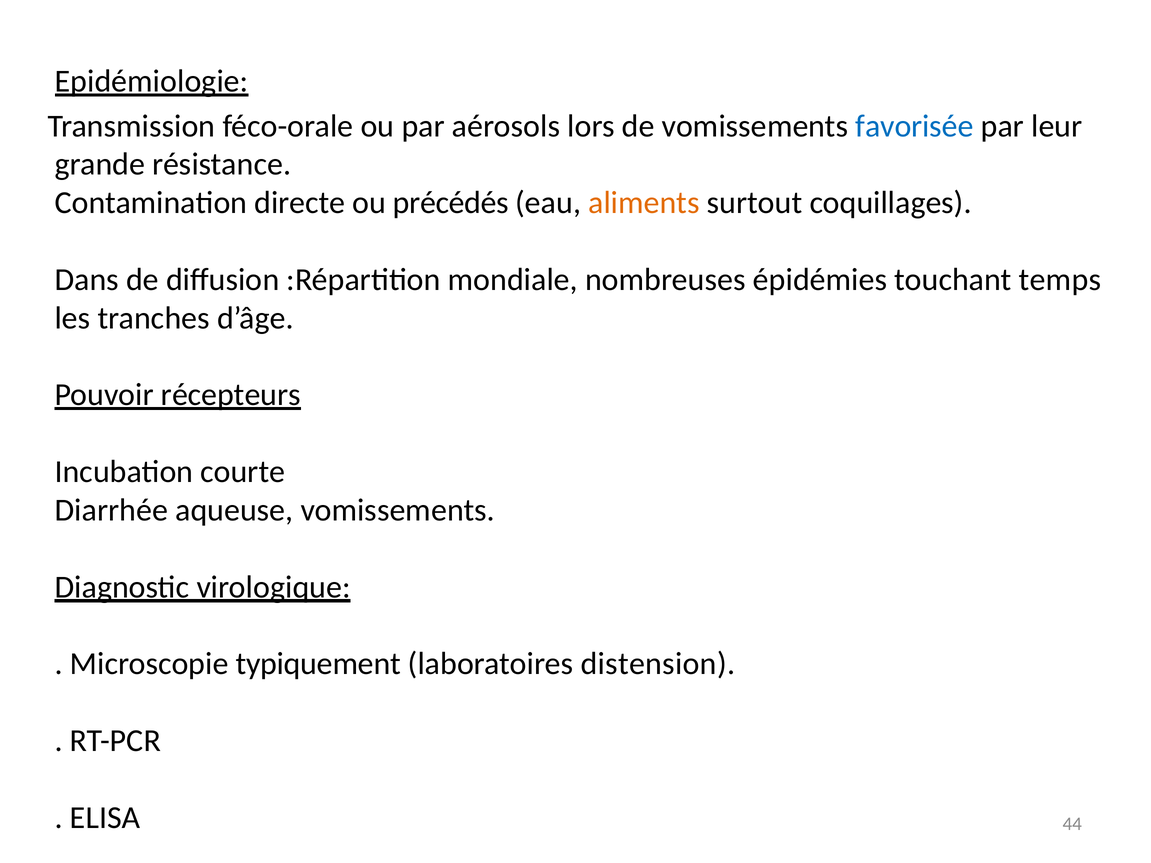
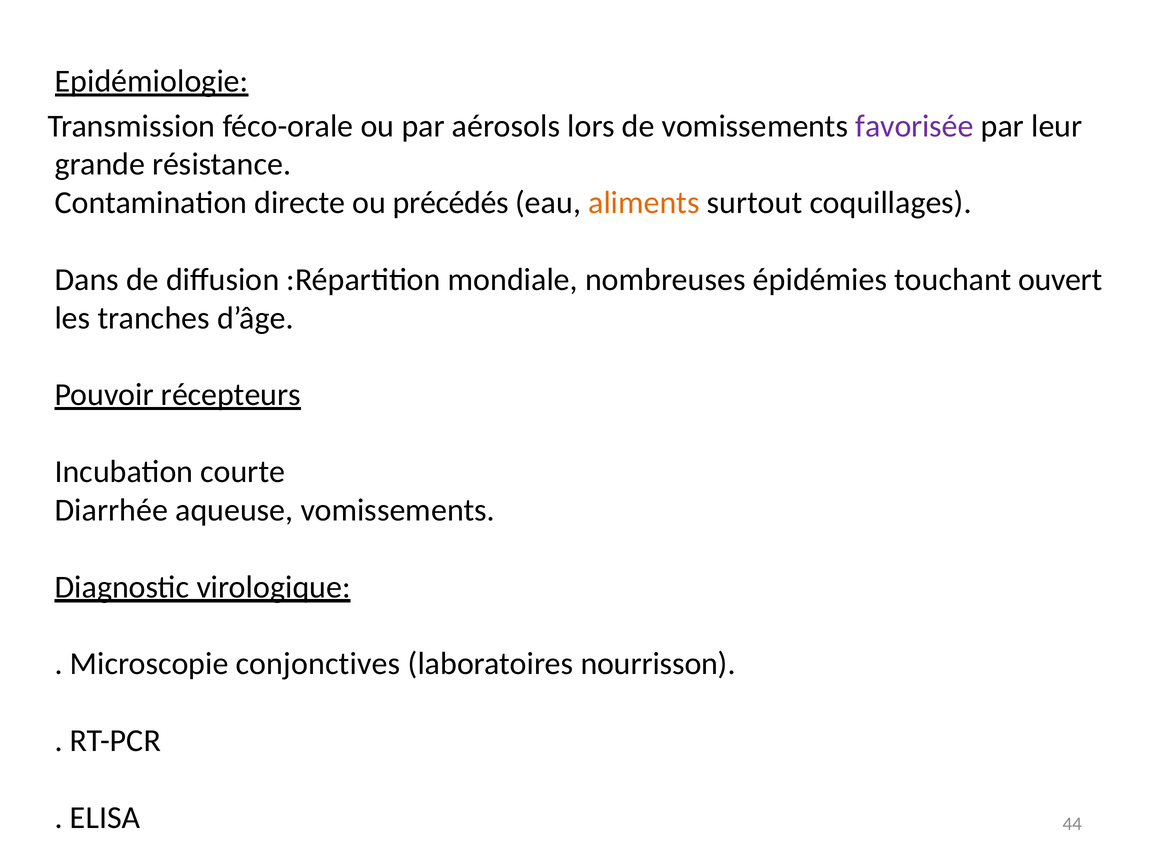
favorisée colour: blue -> purple (914, 126)
temps: temps -> ouvert (1060, 280)
typiquement: typiquement -> conjonctives (318, 664)
distension: distension -> nourrisson (658, 664)
